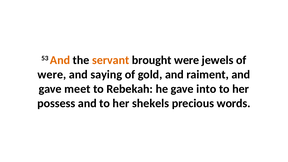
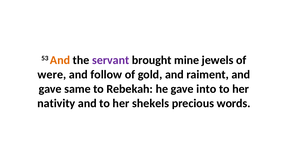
servant colour: orange -> purple (111, 60)
brought were: were -> mine (187, 60)
saying: saying -> follow (106, 75)
meet: meet -> same (77, 89)
possess: possess -> nativity (56, 103)
